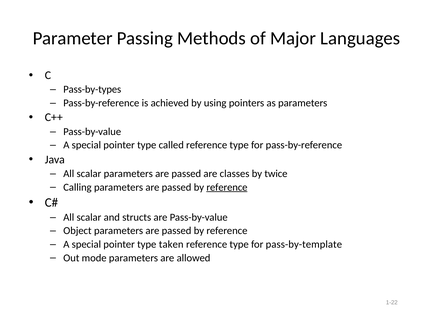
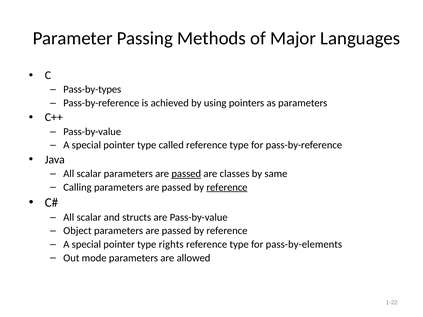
passed underline: none -> present (186, 174)
twice: twice -> same (276, 174)
taken: taken -> rights (171, 245)
pass-by-template: pass-by-template -> pass-by-elements (304, 245)
